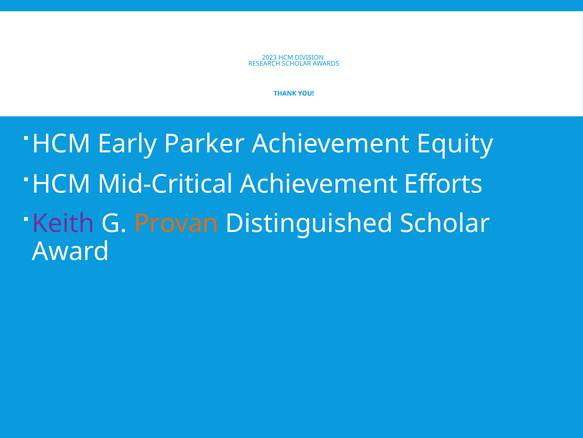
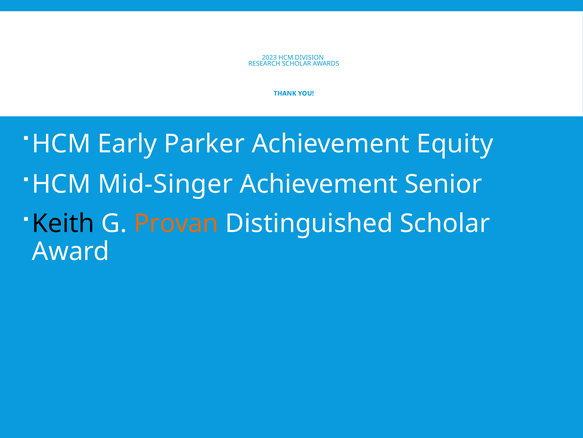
Mid-Critical: Mid-Critical -> Mid-Singer (165, 184)
Efforts: Efforts -> Senior (443, 184)
Keith colour: purple -> black (63, 223)
